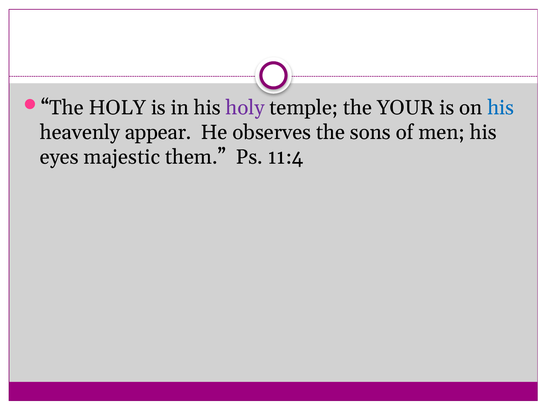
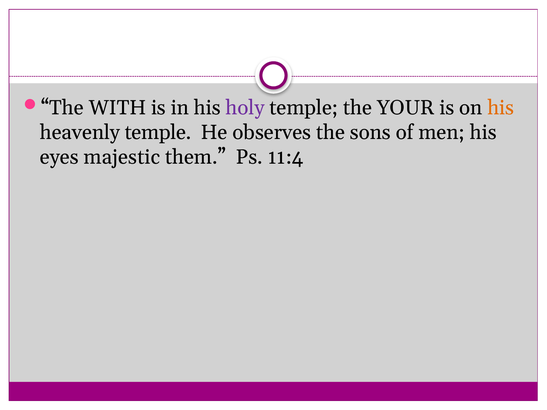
The HOLY: HOLY -> WITH (117, 108)
his colour: blue -> orange (501, 108)
heavenly appear: appear -> temple (158, 132)
